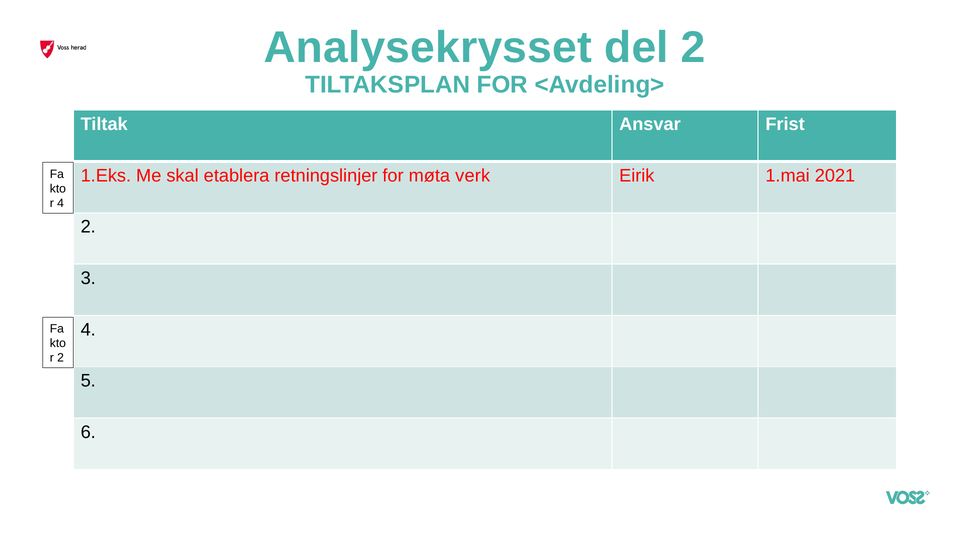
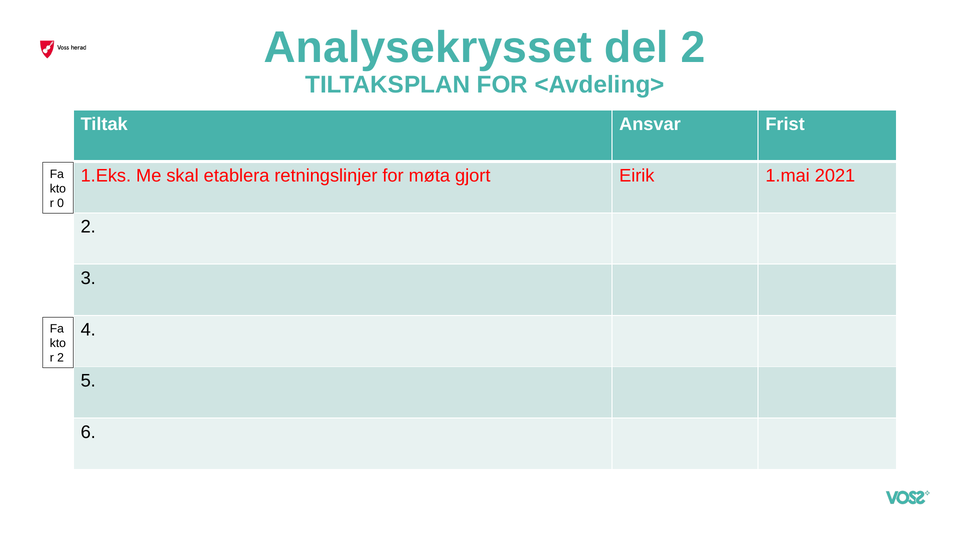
verk: verk -> gjort (473, 176)
4: 4 -> 0 (61, 203)
